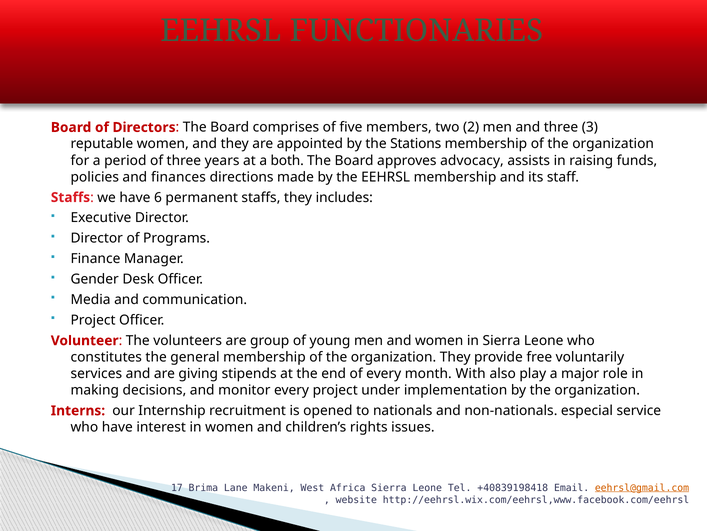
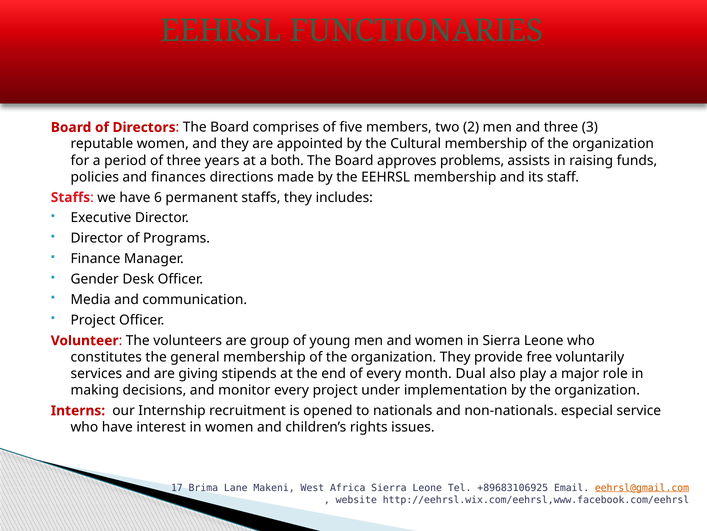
Stations: Stations -> Cultural (416, 144)
advocacy: advocacy -> problems (472, 160)
With: With -> Dual (471, 373)
+40839198418: +40839198418 -> +89683106925 (513, 487)
